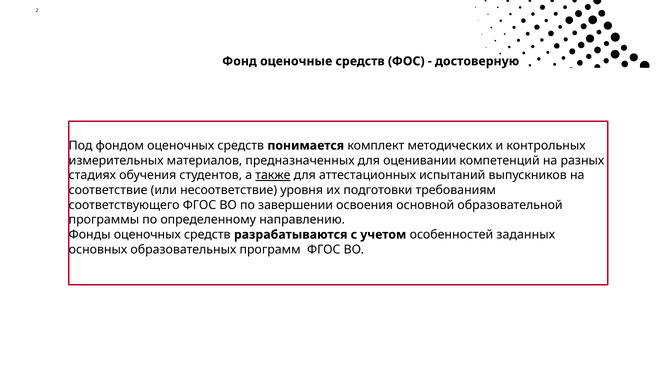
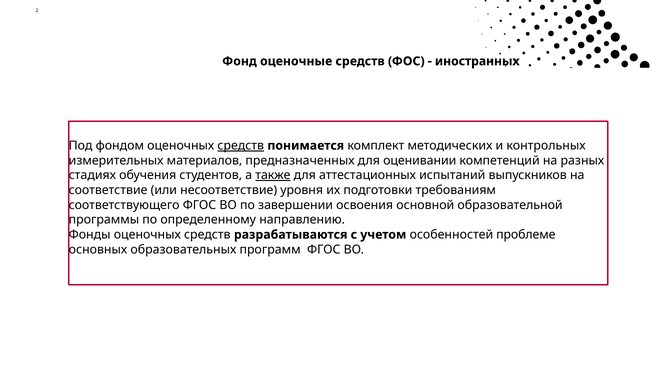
достоверную: достоверную -> иностранных (477, 61)
средств underline: none -> present (241, 145)
заданных: заданных -> проблеме (526, 234)
